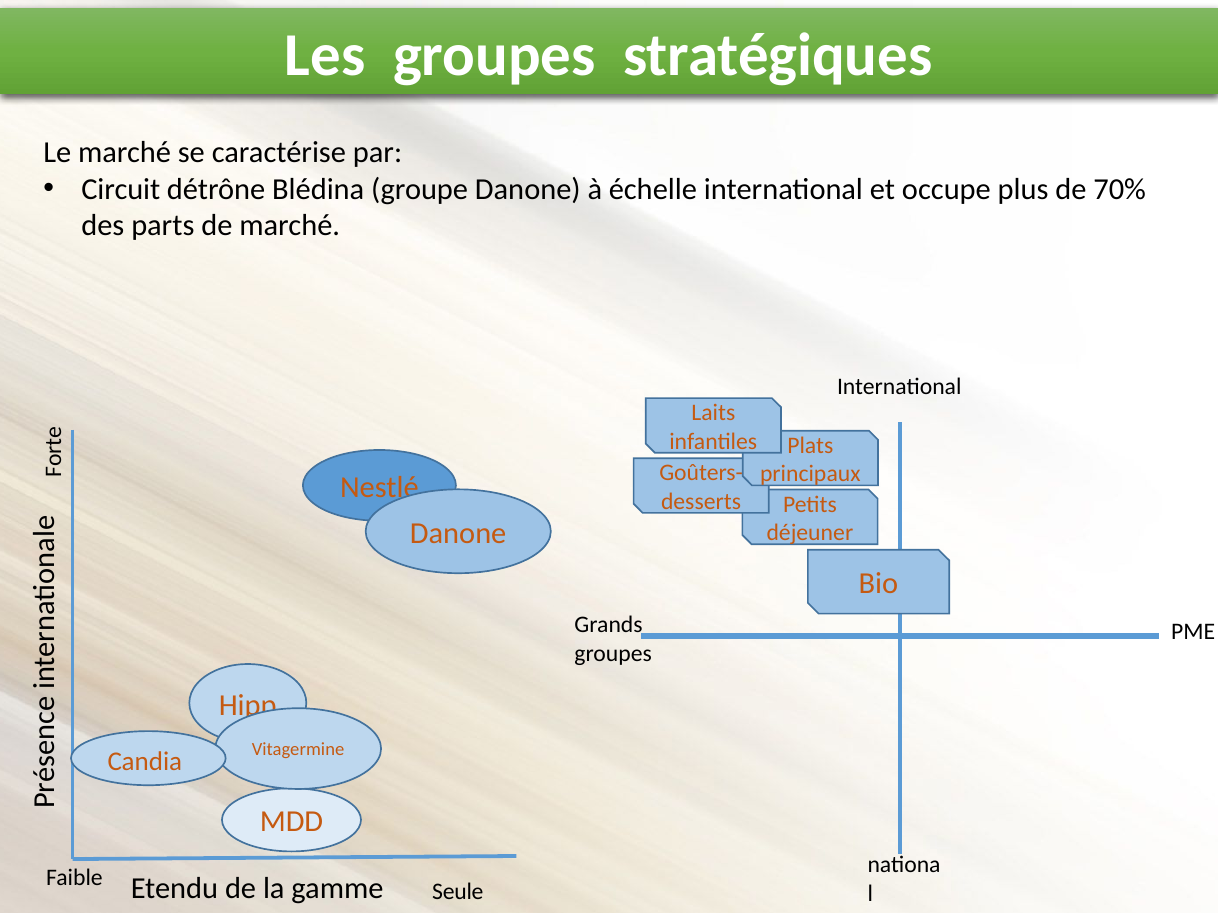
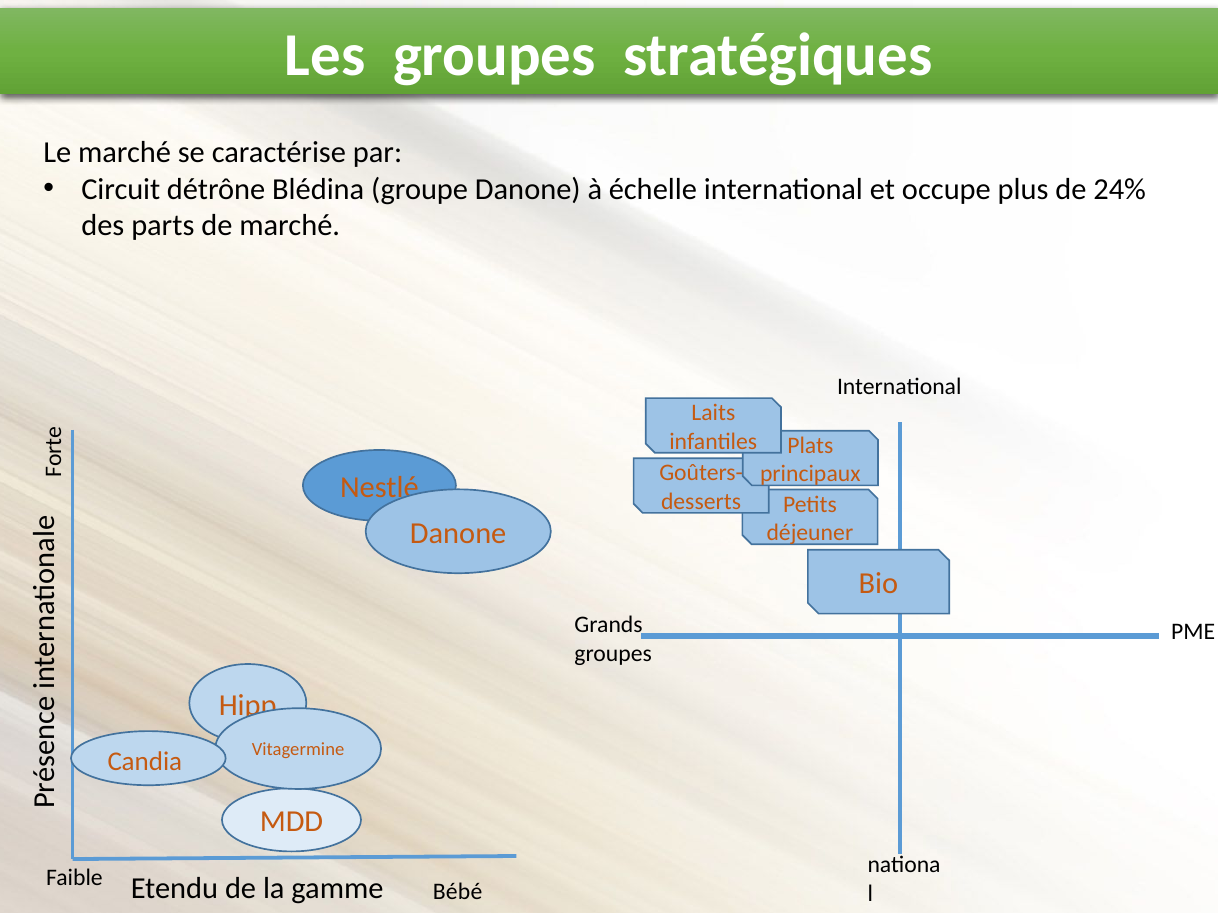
70%: 70% -> 24% (1120, 189)
Seule: Seule -> Bébé (458, 892)
